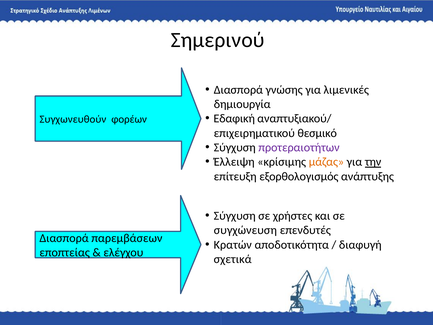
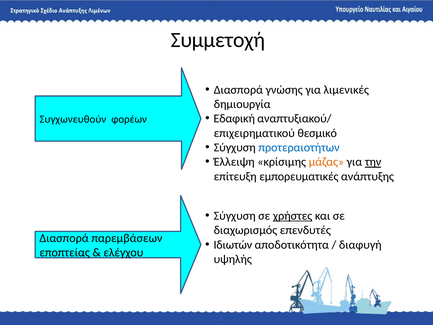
Σημερινού: Σημερινού -> Συμμετοχή (218, 40)
προτεραιοτήτων colour: purple -> blue (299, 147)
εξορθολογισμός: εξορθολογισμός -> εμπορευματικές (299, 176)
χρήστες underline: none -> present (293, 216)
συγχώνευση: συγχώνευση -> διαχωρισμός (245, 230)
Κρατών: Κρατών -> Ιδιωτών (233, 245)
σχετικά: σχετικά -> υψηλής (233, 259)
